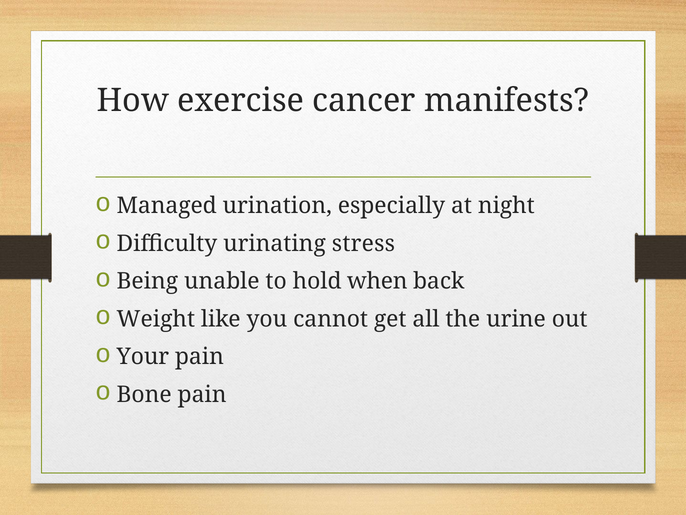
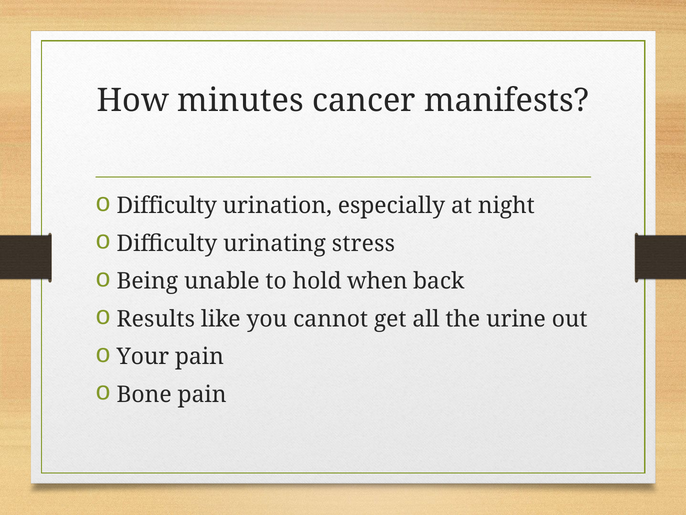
exercise: exercise -> minutes (241, 100)
Managed: Managed -> Difficulty (167, 206)
Weight: Weight -> Results (156, 319)
